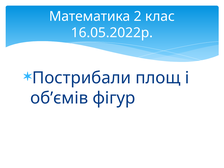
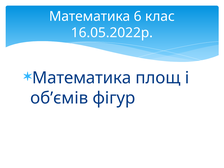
2: 2 -> 6 (138, 16)
Пострибали: Пострибали -> Математика (82, 78)
